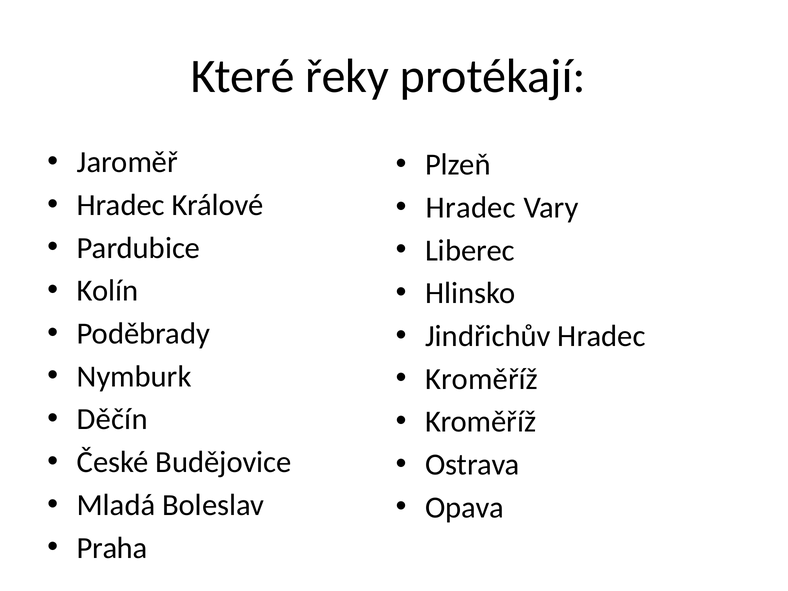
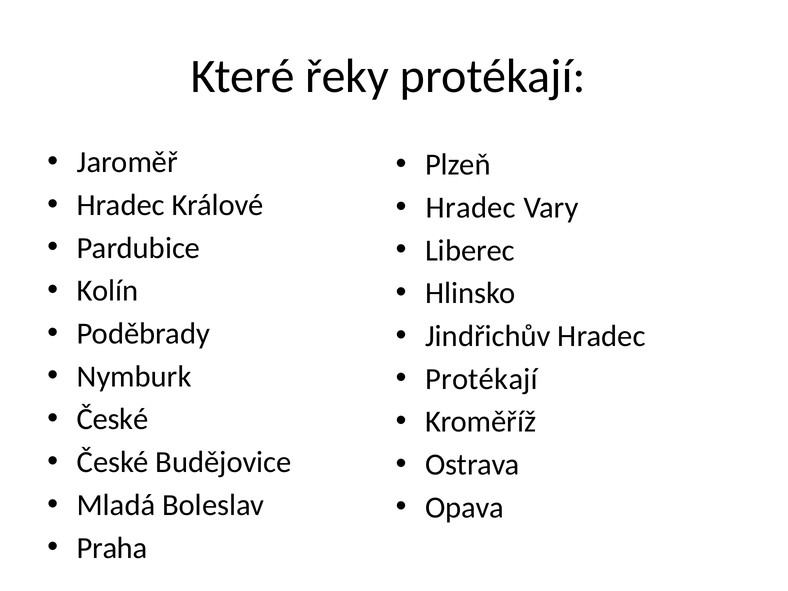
Kroměříž: Kroměříž -> Protékají (482, 379)
Děčín: Děčín -> České (113, 419)
